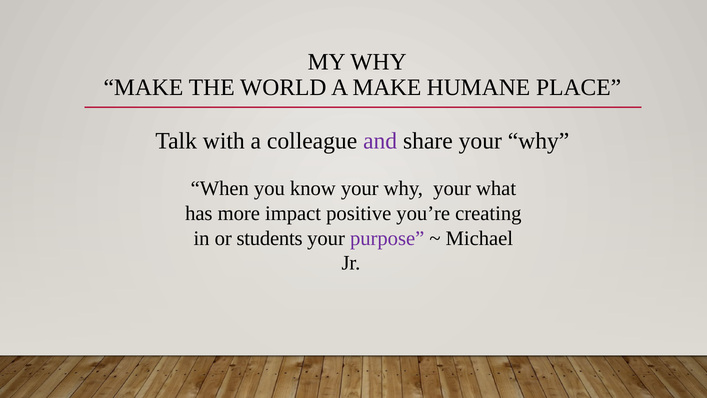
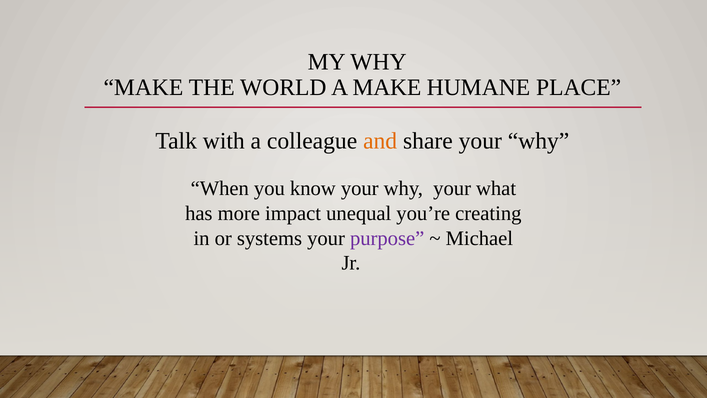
and colour: purple -> orange (380, 141)
positive: positive -> unequal (359, 213)
students: students -> systems (269, 238)
